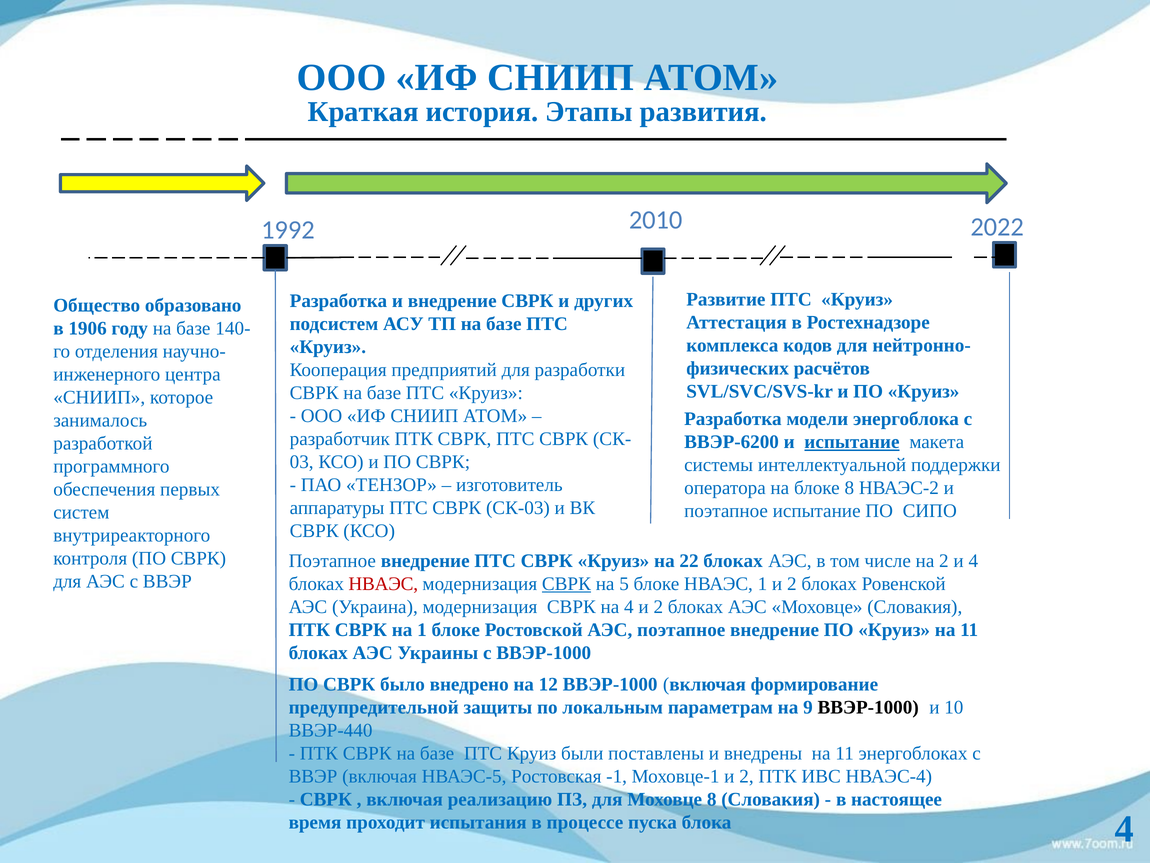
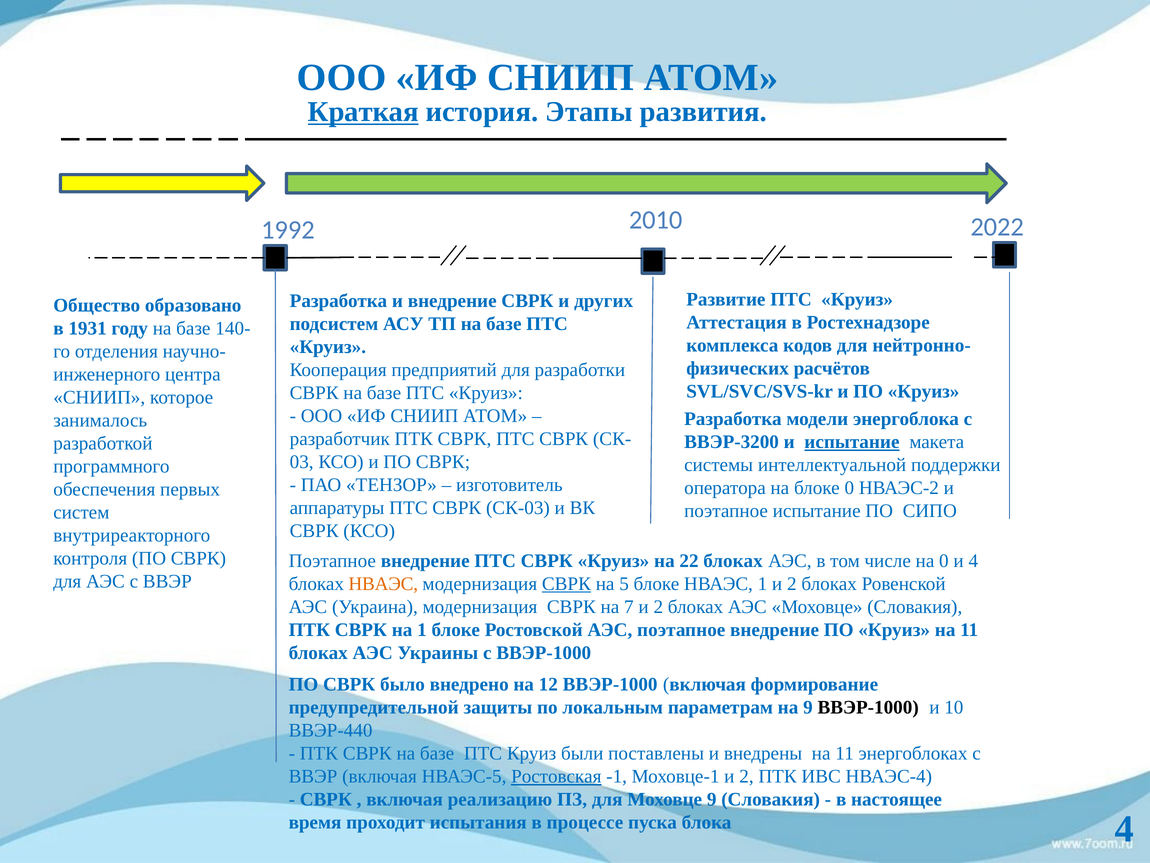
Краткая underline: none -> present (363, 112)
1906: 1906 -> 1931 (88, 328)
ВВЭР-6200: ВВЭР-6200 -> ВВЭР-3200 (732, 442)
блоке 8: 8 -> 0 (849, 488)
на 2: 2 -> 0 (944, 560)
НВАЭС colour: red -> orange (383, 583)
на 4: 4 -> 7 (629, 606)
Ростовская underline: none -> present (556, 776)
Моховце 8: 8 -> 9 (712, 799)
